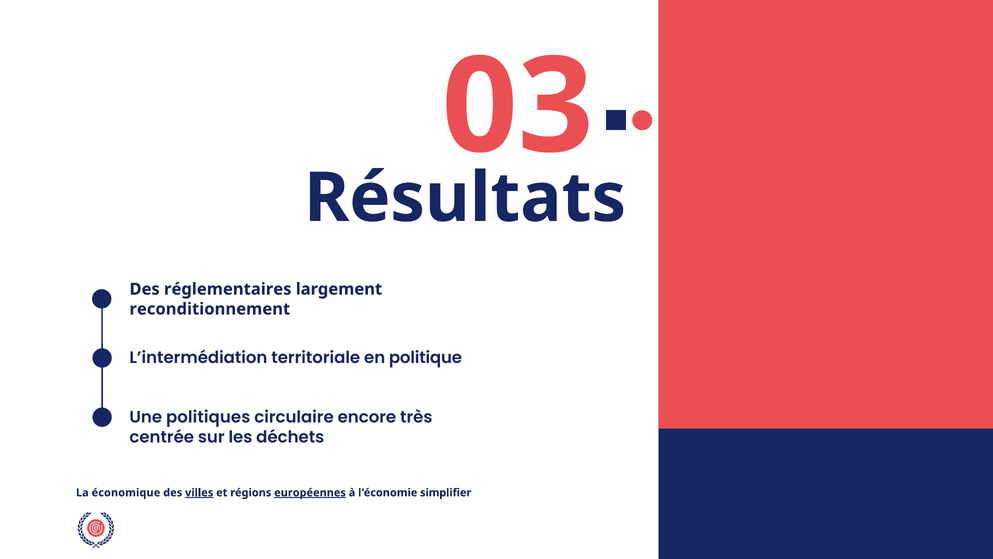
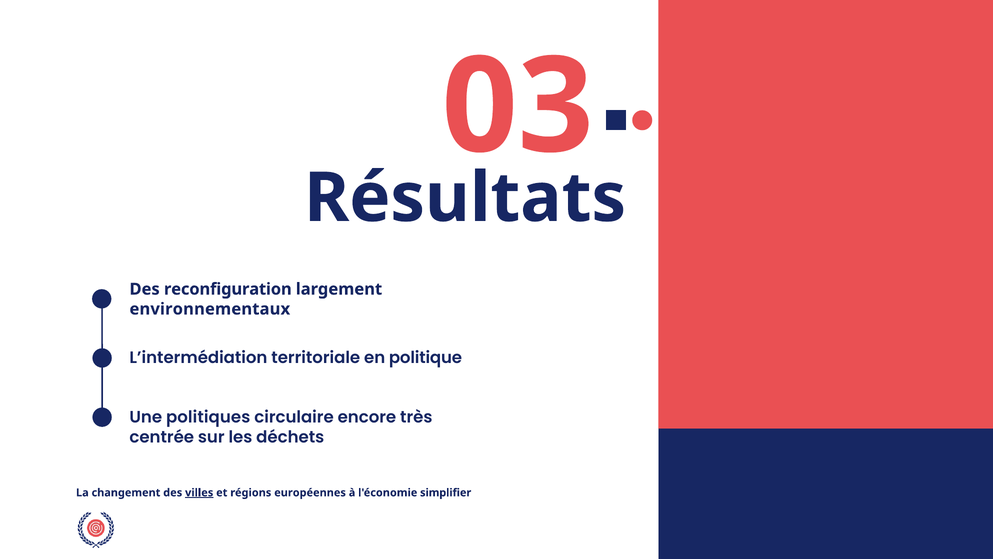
réglementaires: réglementaires -> reconfiguration (228, 289)
reconditionnement: reconditionnement -> environnementaux (210, 309)
économique: économique -> changement (126, 492)
européennes underline: present -> none (310, 492)
